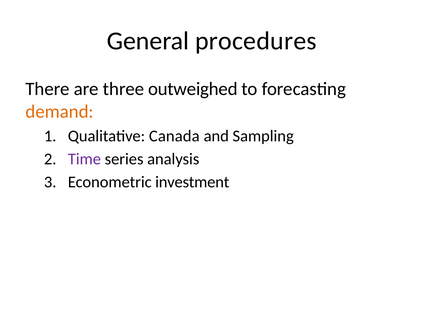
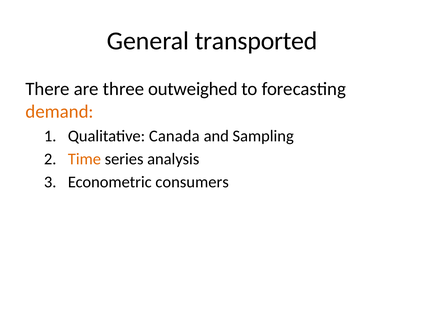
procedures: procedures -> transported (256, 41)
Time colour: purple -> orange (84, 159)
investment: investment -> consumers (192, 182)
